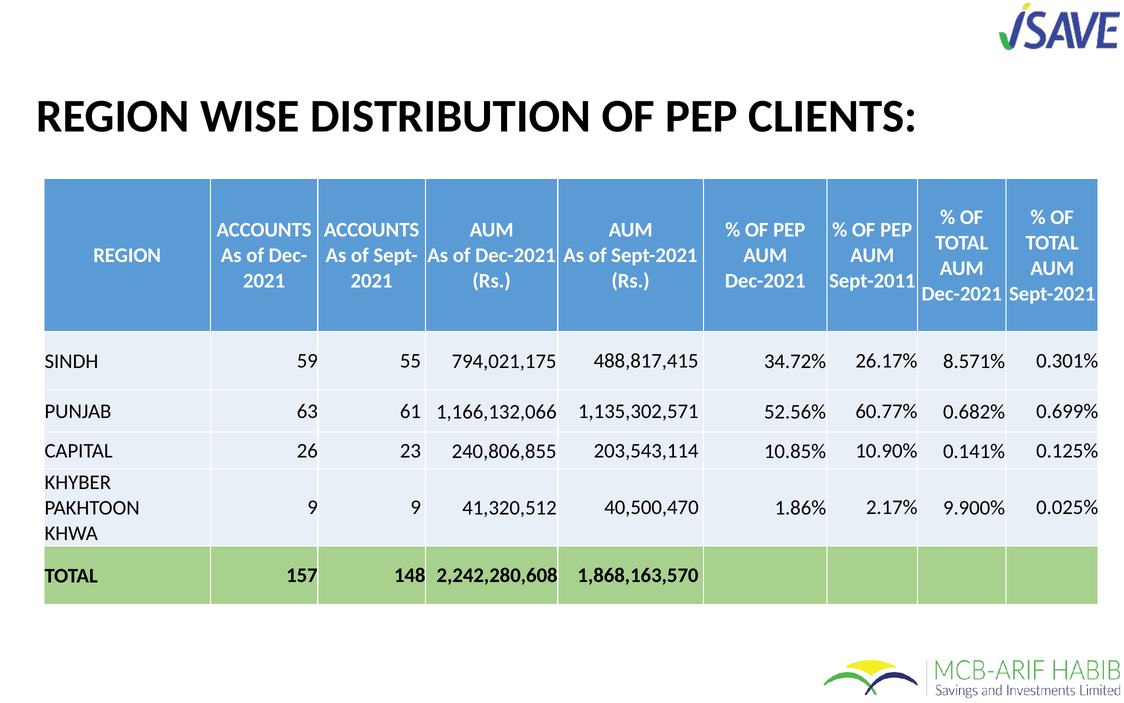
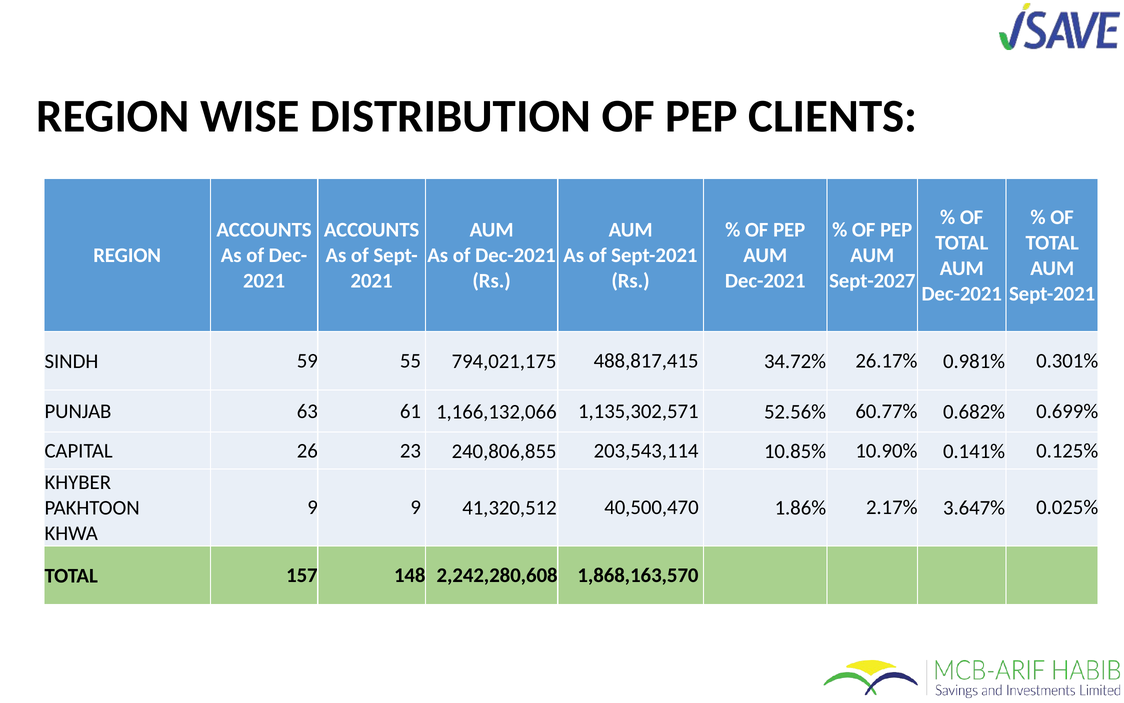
Sept-2011: Sept-2011 -> Sept-2027 (872, 281)
8.571%: 8.571% -> 0.981% (974, 361)
9.900%: 9.900% -> 3.647% (974, 508)
